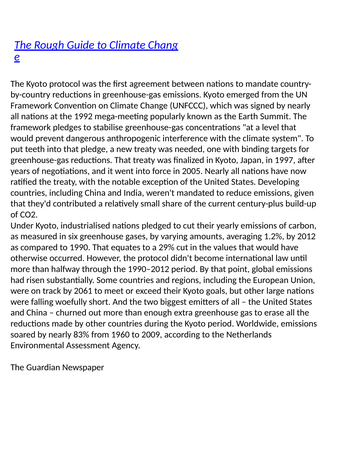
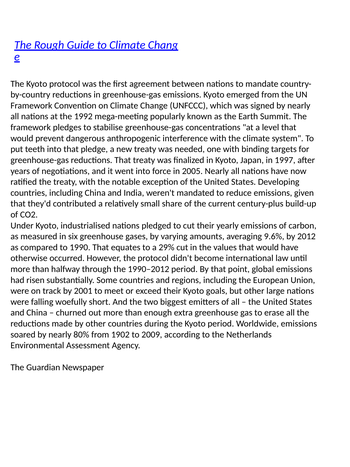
1.2%: 1.2% -> 9.6% (274, 236)
2061: 2061 -> 2001 (83, 291)
83%: 83% -> 80% (81, 334)
1960: 1960 -> 1902 (120, 334)
